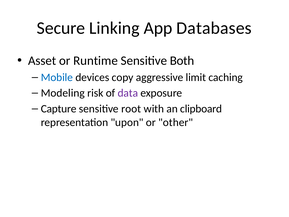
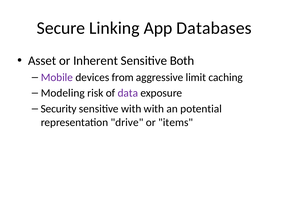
Runtime: Runtime -> Inherent (96, 61)
Mobile colour: blue -> purple (57, 77)
copy: copy -> from (123, 77)
Capture: Capture -> Security (59, 109)
sensitive root: root -> with (131, 109)
clipboard: clipboard -> potential (201, 109)
upon: upon -> drive (127, 122)
other: other -> items (176, 122)
